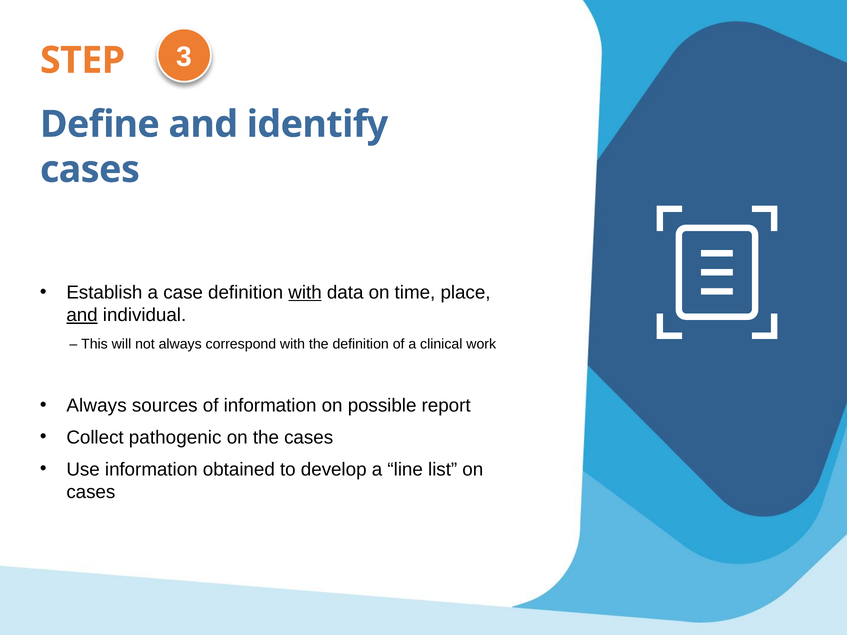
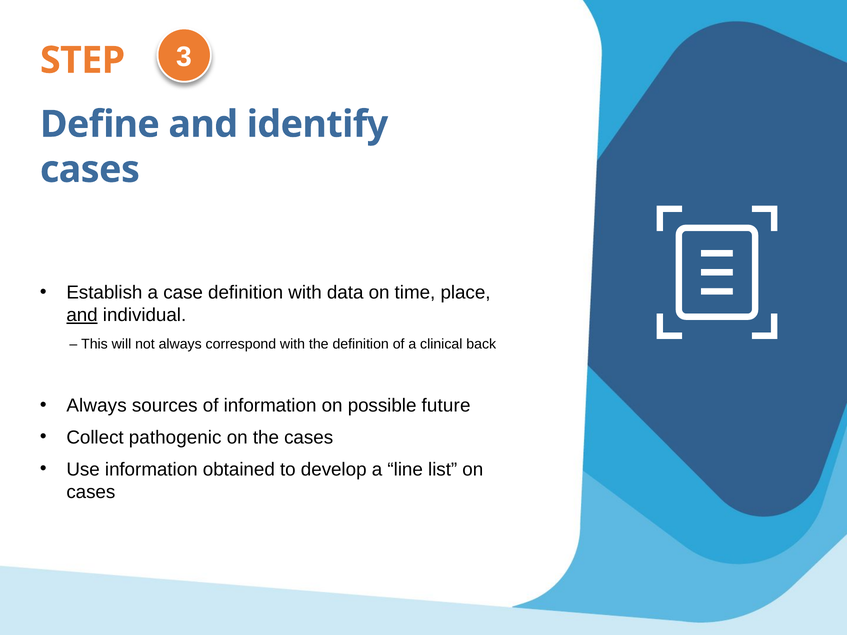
with underline: present -> none (305, 293)
work: work -> back (481, 344)
report: report -> future (446, 406)
